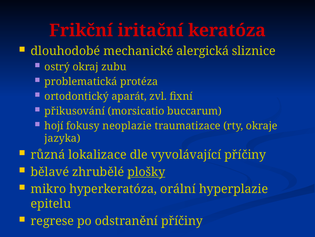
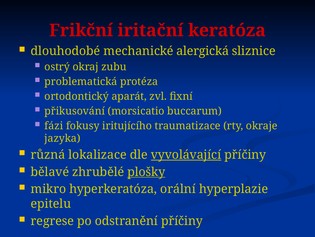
hojí: hojí -> fázi (54, 125)
neoplazie: neoplazie -> iritujícího (127, 125)
vyvolávající underline: none -> present (186, 154)
